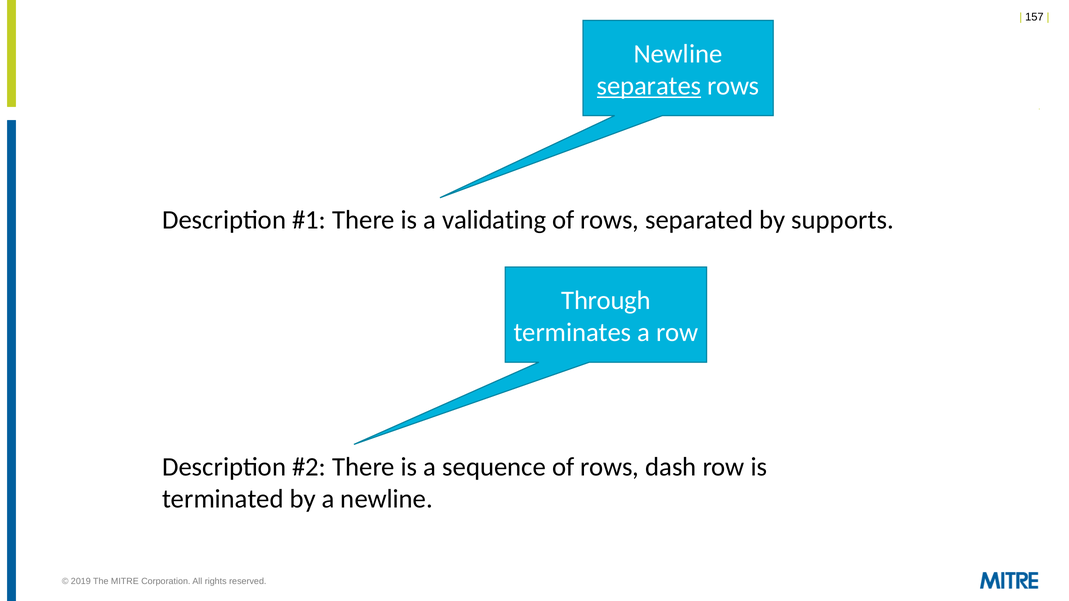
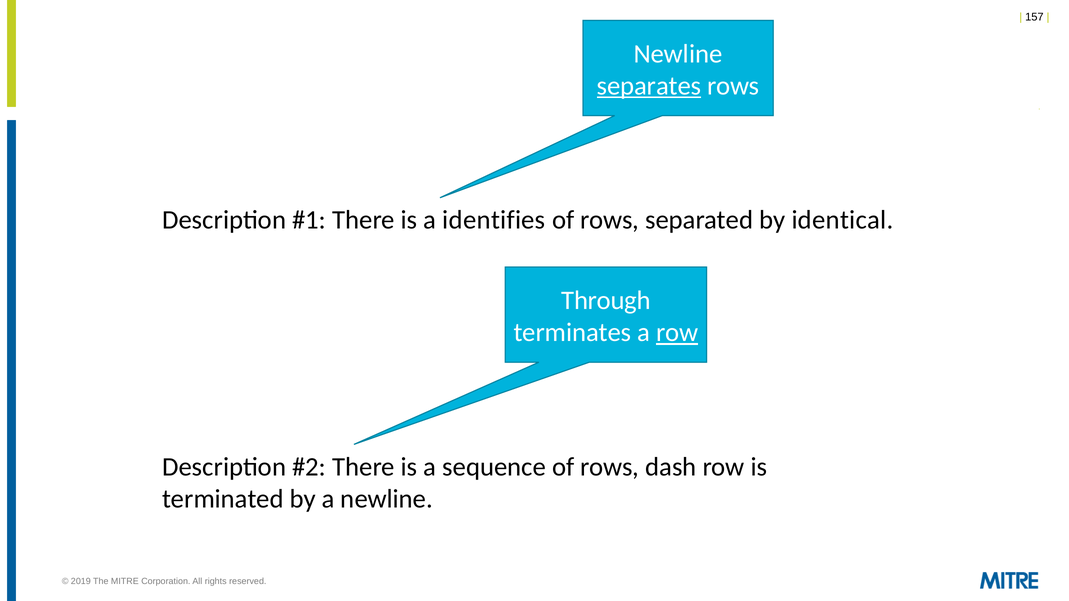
validating: validating -> identifies (494, 220)
supports: supports -> identical (843, 220)
row underline: none -> present (677, 333)
